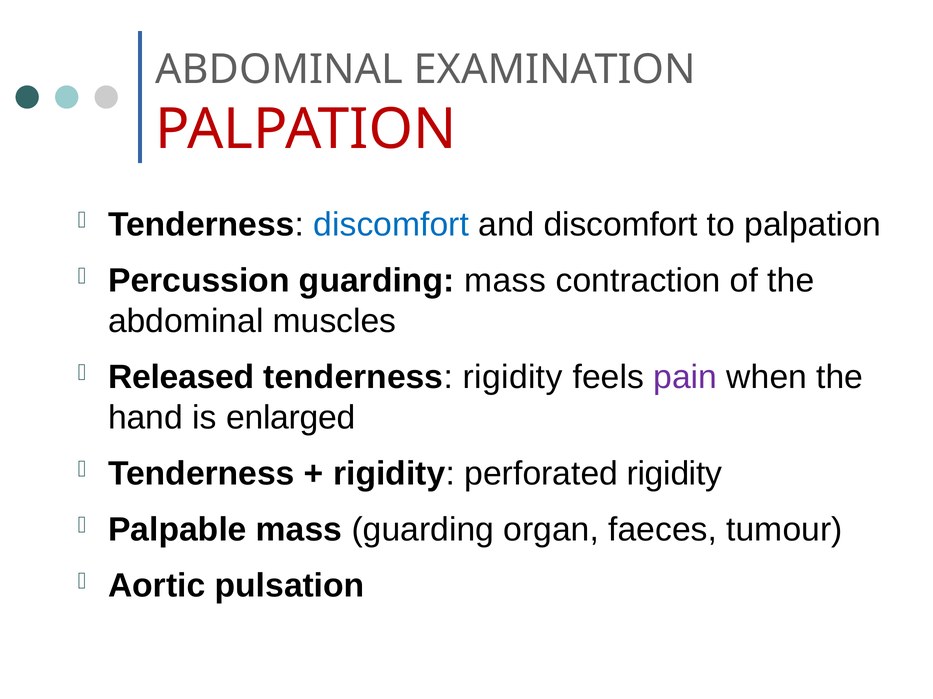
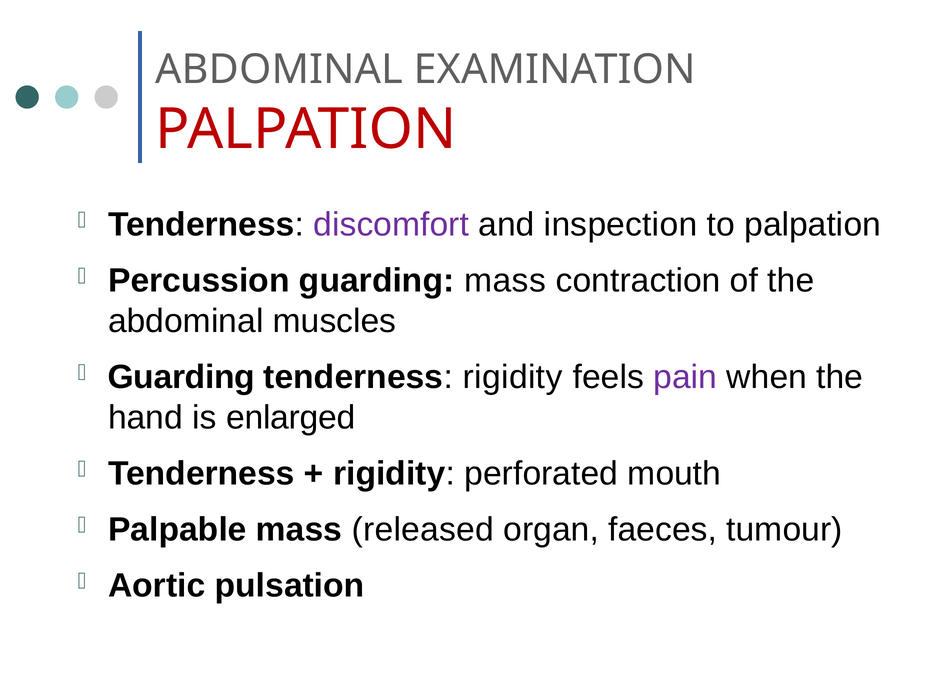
discomfort colour: blue -> purple (391, 225)
and discomfort: discomfort -> inspection (621, 225)
Released: Released -> Guarding (181, 377)
perforated rigidity: rigidity -> mouth (674, 474)
mass guarding: guarding -> released (423, 530)
